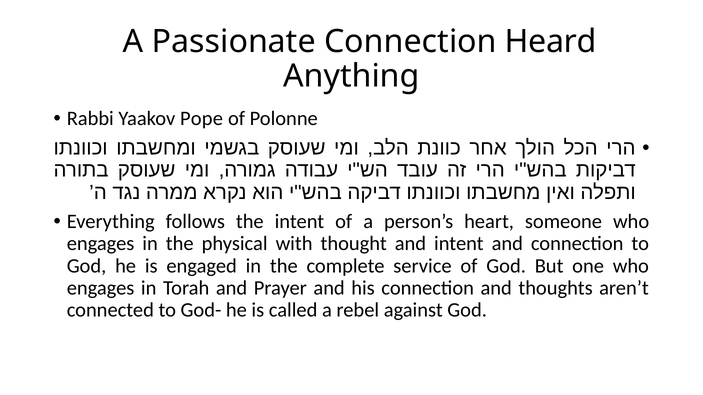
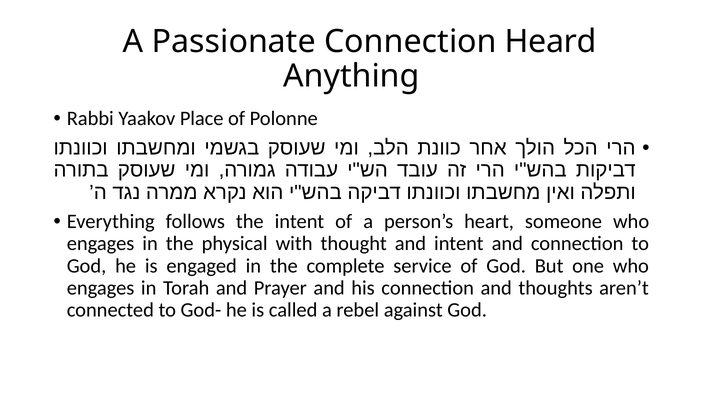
Pope: Pope -> Place (202, 119)
